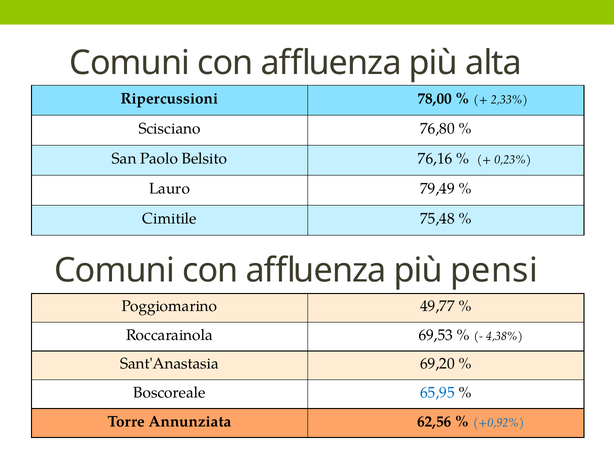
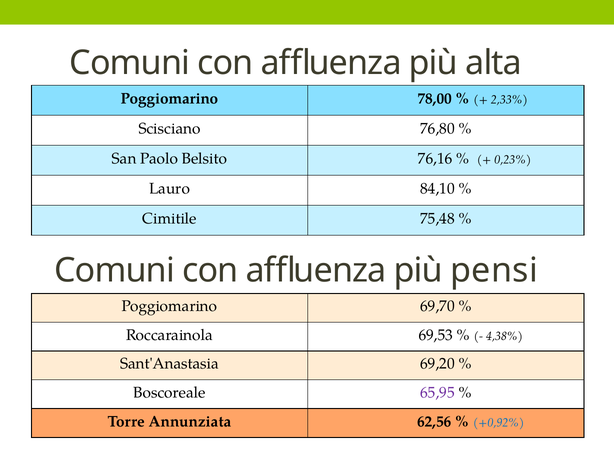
Ripercussioni: Ripercussioni -> Poggiomarino (170, 99)
79,49: 79,49 -> 84,10 (437, 188)
49,77: 49,77 -> 69,70 (437, 306)
65,95 colour: blue -> purple (437, 392)
